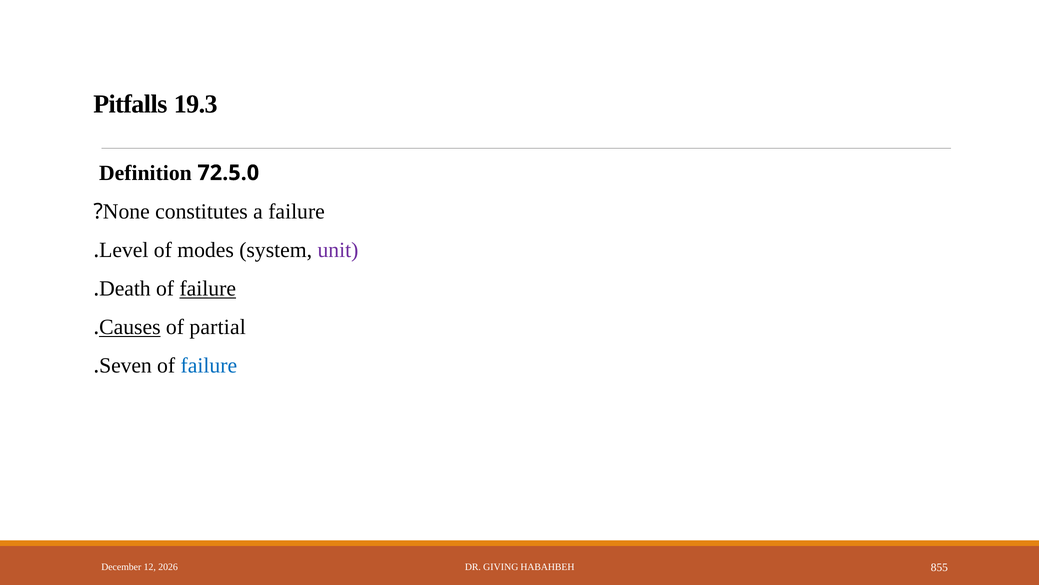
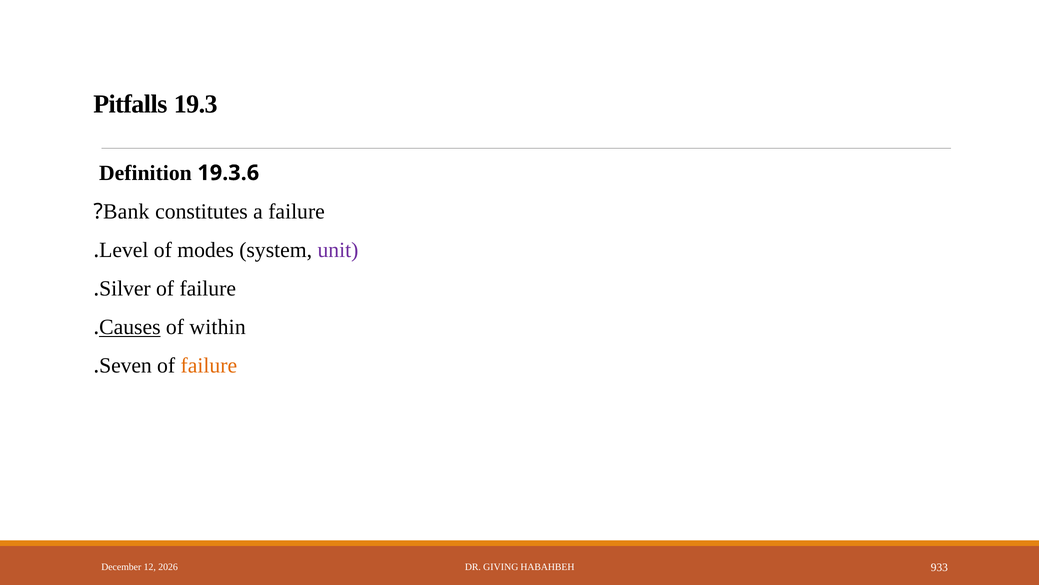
72.5.0: 72.5.0 -> 19.3.6 (228, 173)
None: None -> Bank (126, 211)
Death: Death -> Silver (125, 288)
failure underline: present -> none (208, 288)
partial: partial -> within (218, 327)
failure colour: blue -> orange (209, 365)
855: 855 -> 933 (939, 567)
